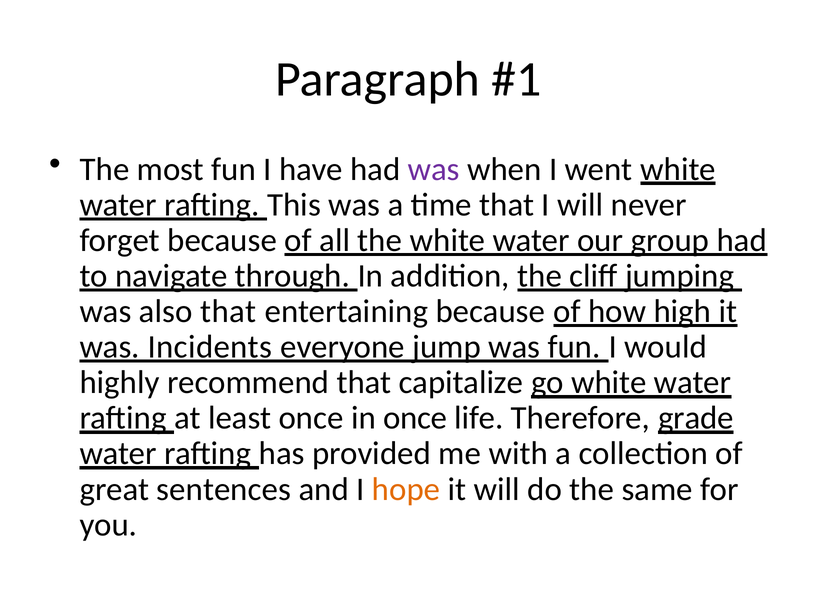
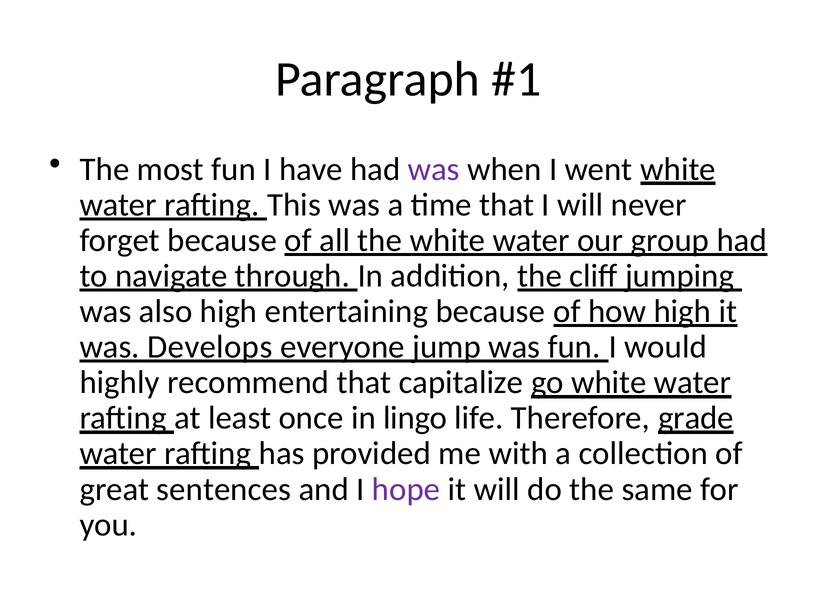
also that: that -> high (229, 311)
Incidents: Incidents -> Develops (210, 347)
in once: once -> lingo (415, 418)
hope colour: orange -> purple (406, 489)
